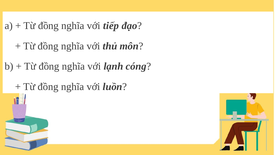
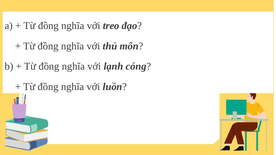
tiếp: tiếp -> treo (111, 26)
